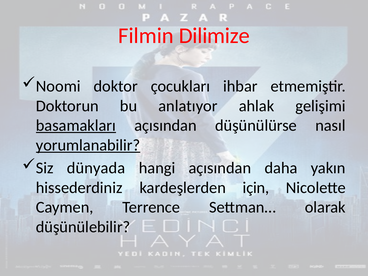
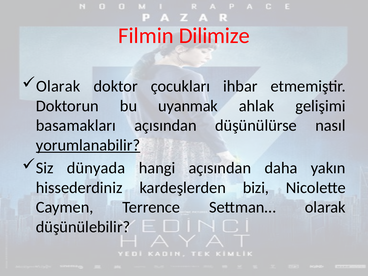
Noomi: Noomi -> Olarak (58, 86)
anlatıyor: anlatıyor -> uyanmak (188, 106)
basamakları underline: present -> none (76, 126)
için: için -> bizi (256, 188)
